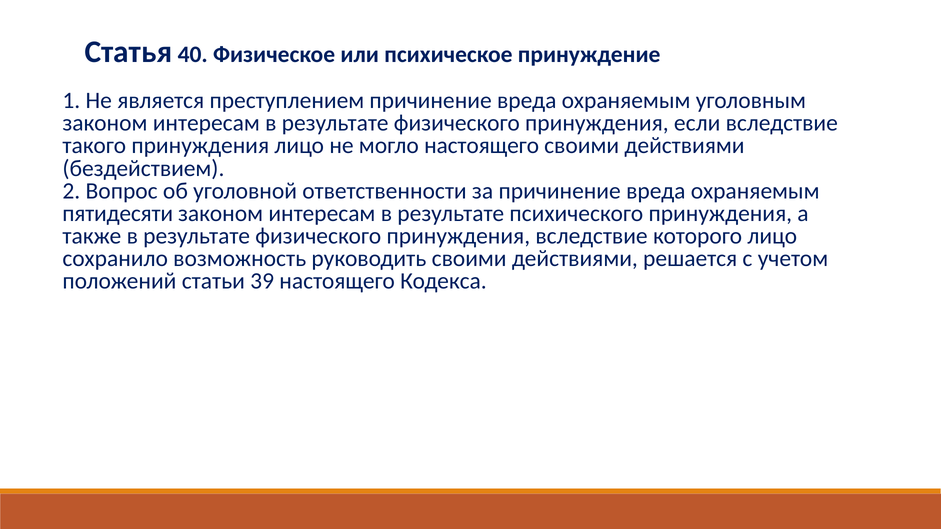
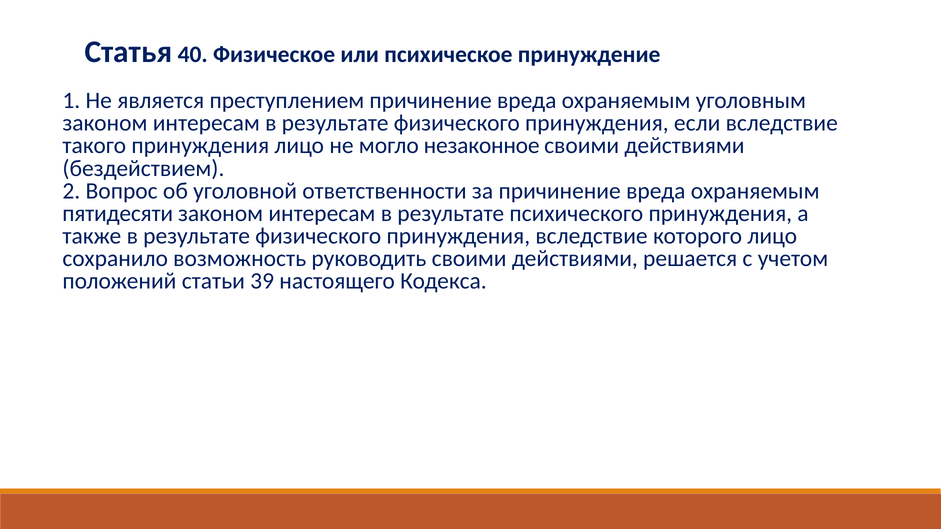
могло настоящего: настоящего -> незаконное (482, 146)
